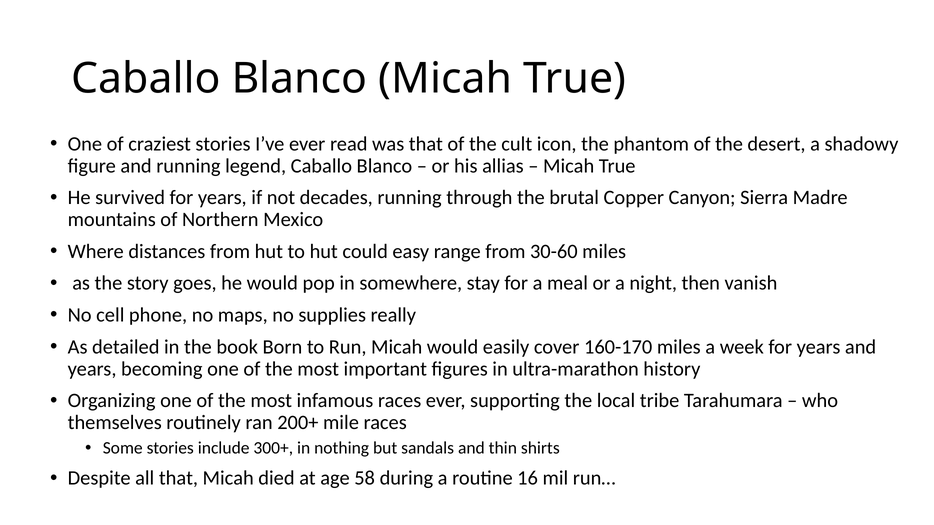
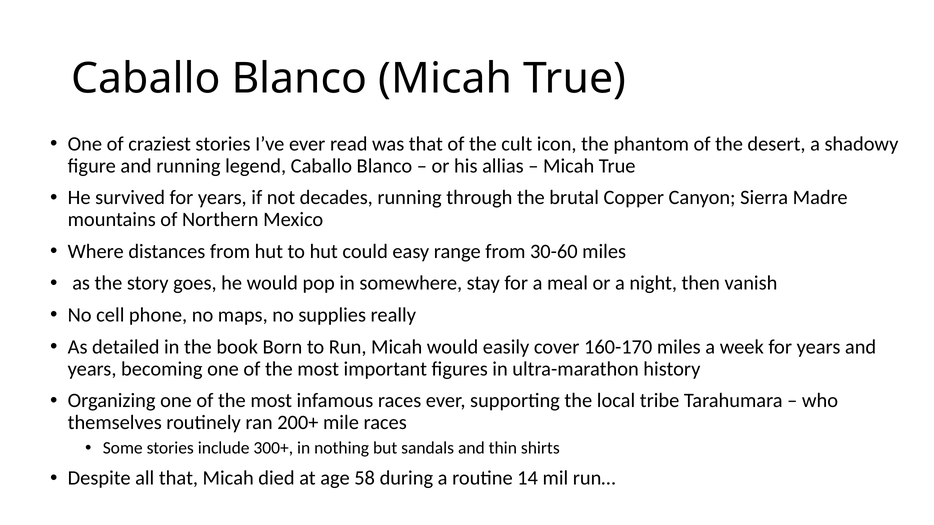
16: 16 -> 14 (528, 479)
